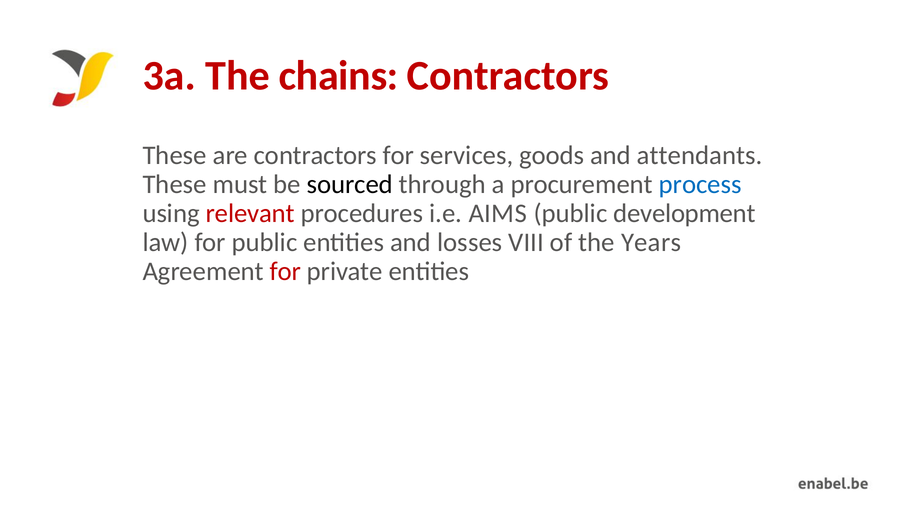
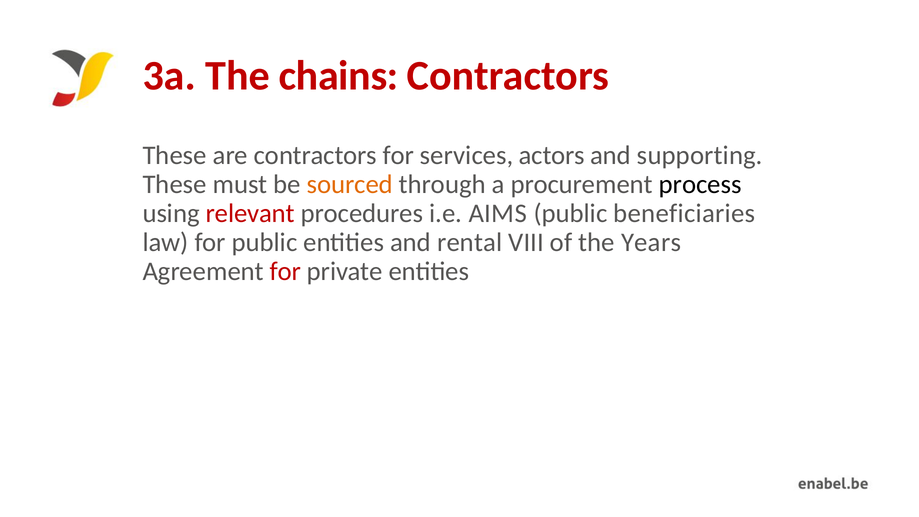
goods: goods -> actors (552, 155)
attendants: attendants -> supporting (700, 155)
sourced colour: black -> orange (350, 184)
process colour: blue -> black (700, 184)
development: development -> beneficiaries (684, 213)
losses: losses -> rental (470, 242)
